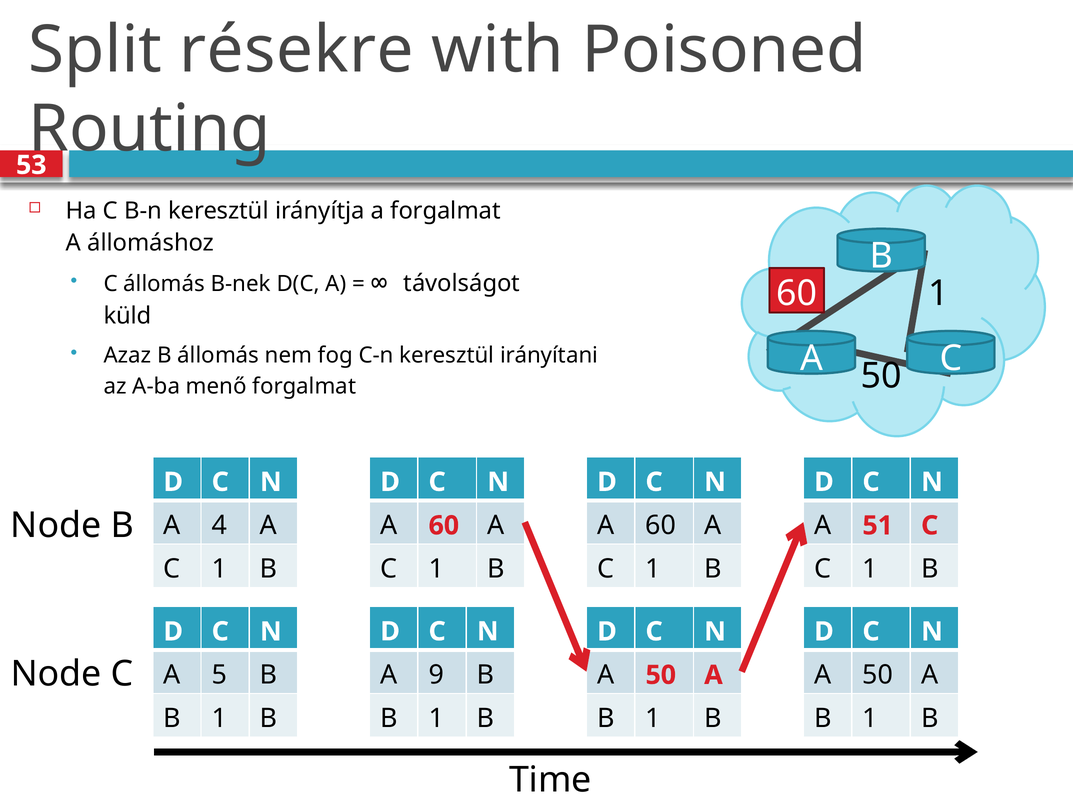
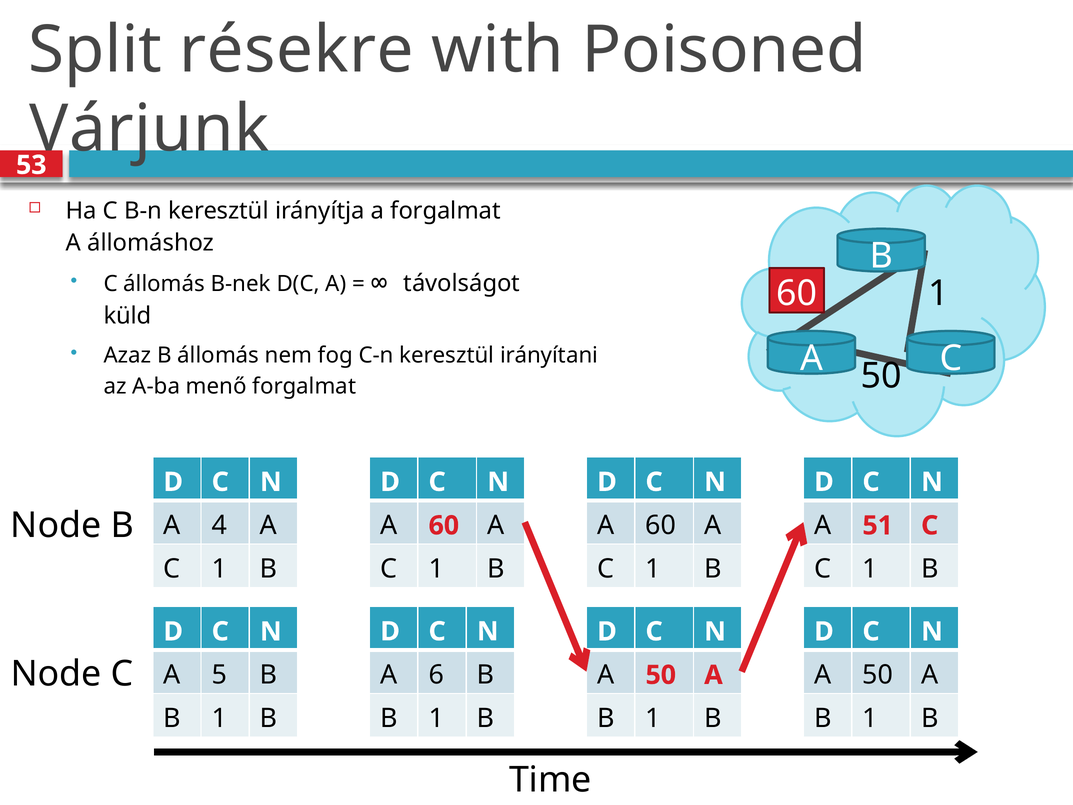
Routing: Routing -> Várjunk (149, 129)
9: 9 -> 6 (436, 675)
